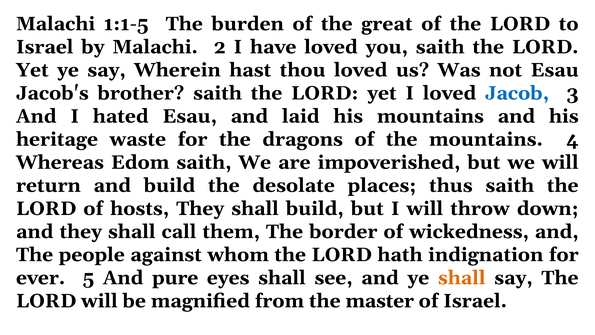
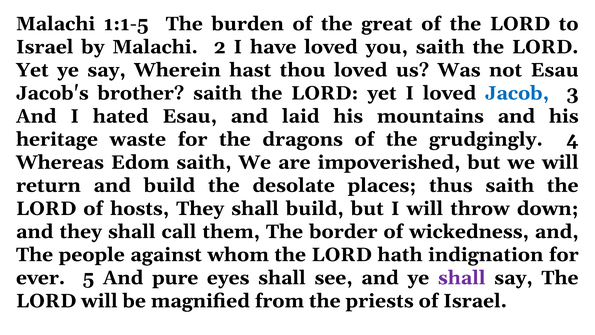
the mountains: mountains -> grudgingly (486, 139)
shall colour: orange -> purple (462, 278)
master: master -> priests (380, 301)
